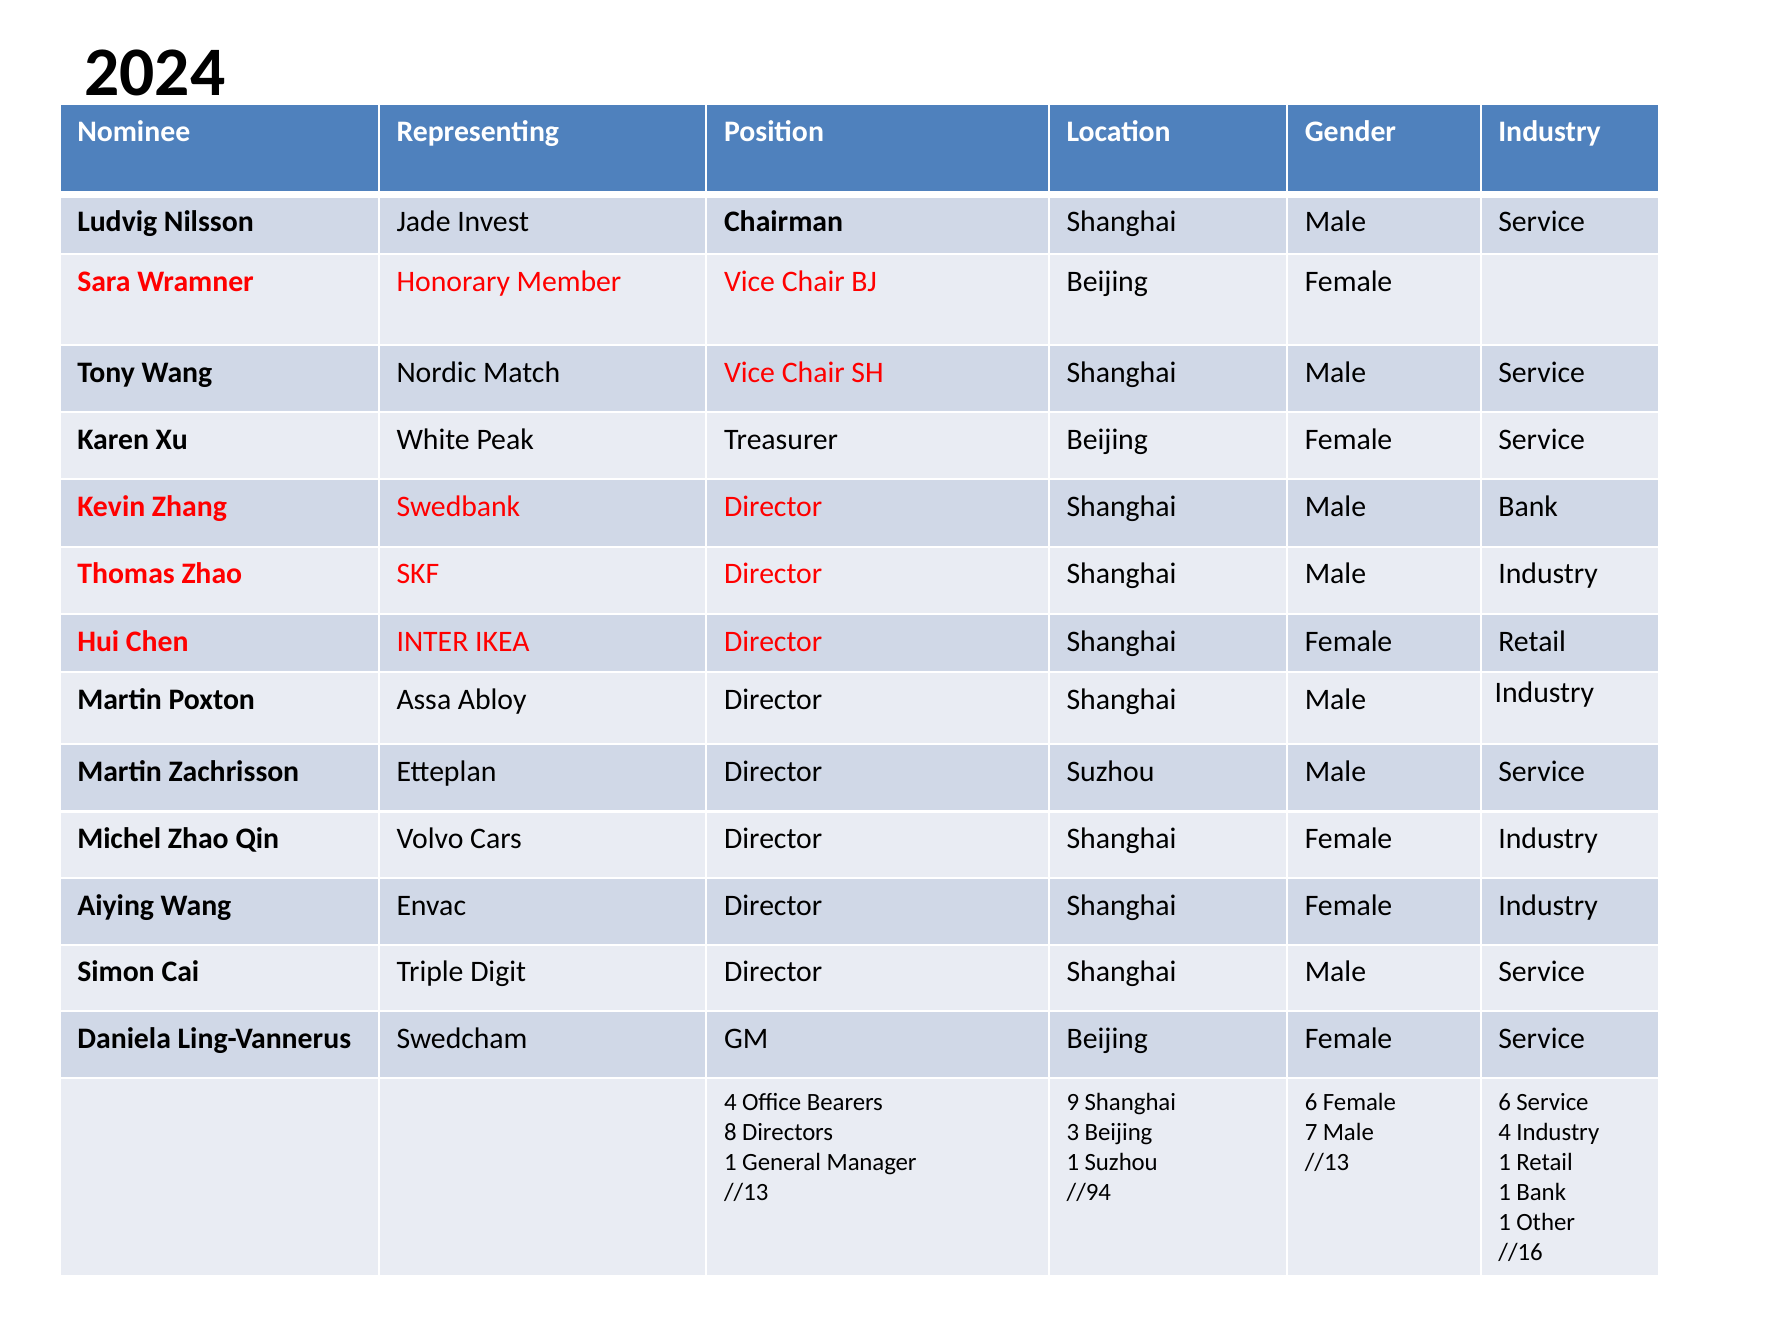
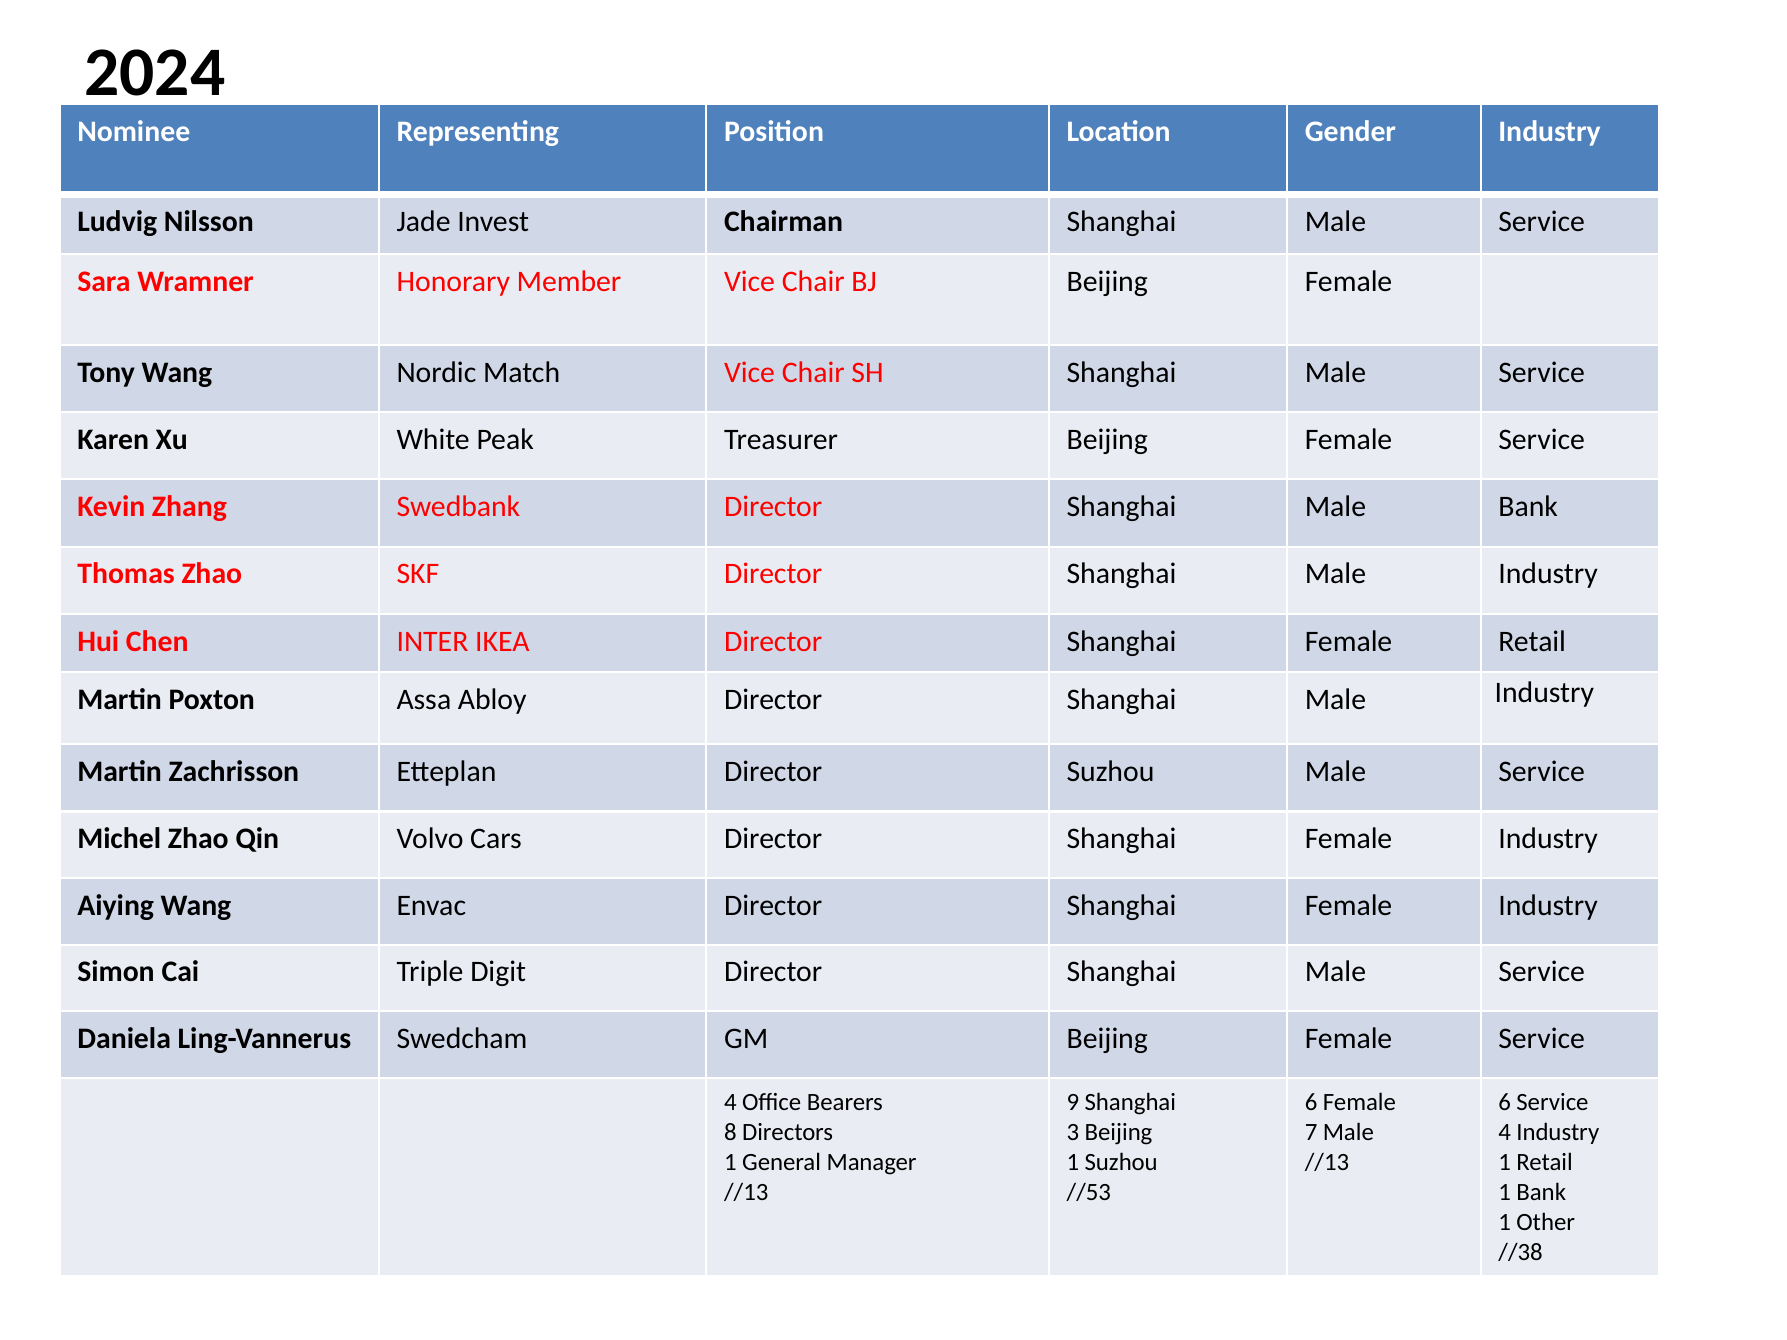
//94: //94 -> //53 (1089, 1193)
//16: //16 -> //38 (1521, 1253)
